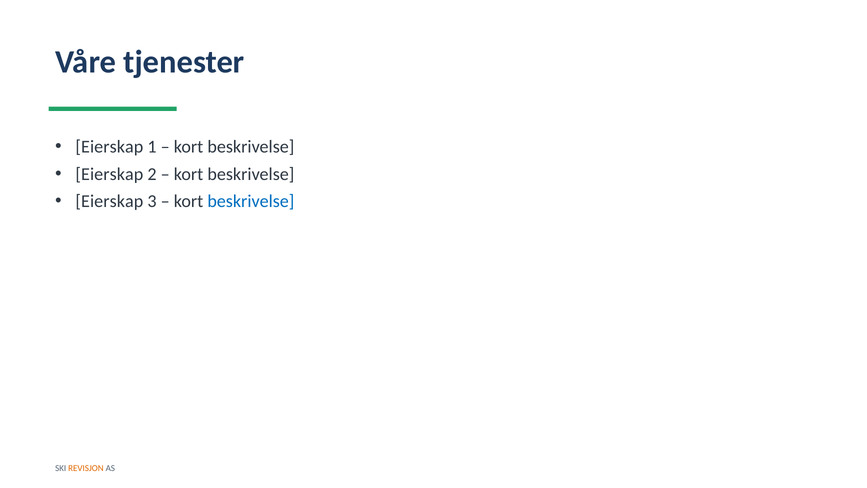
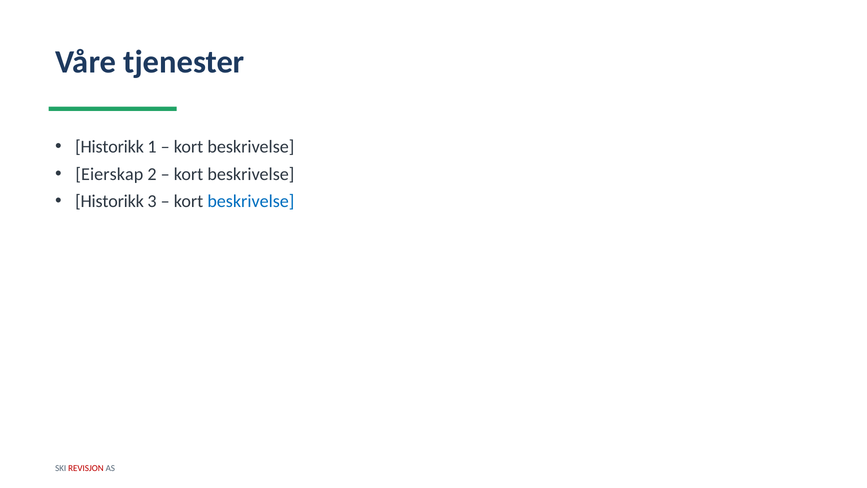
Eierskap: Eierskap -> Historikk (110, 147)
Eierskap: Eierskap -> Historikk (110, 201)
REVISJON colour: orange -> red (86, 468)
